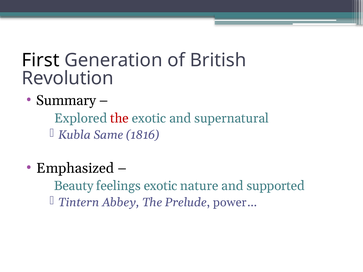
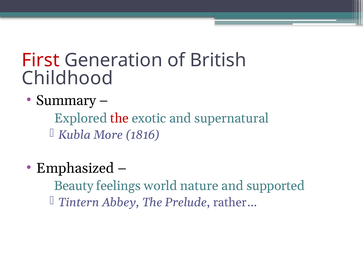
First colour: black -> red (41, 60)
Revolution: Revolution -> Childhood (67, 78)
Same: Same -> More (108, 135)
feelings exotic: exotic -> world (161, 186)
power…: power… -> rather… (235, 203)
